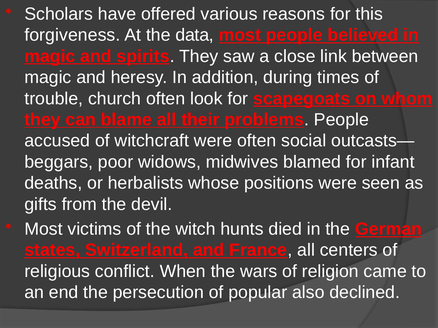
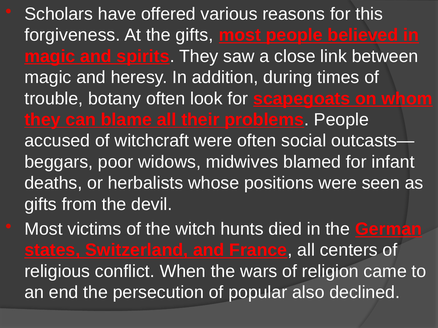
the data: data -> gifts (194, 35)
church: church -> botany (115, 99)
